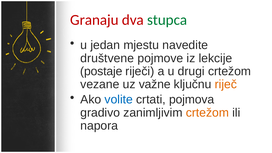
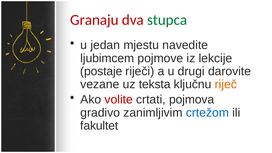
društvene: društvene -> ljubimcem (107, 58)
drugi crtežom: crtežom -> darovite (230, 71)
važne: važne -> teksta (155, 84)
volite colour: blue -> red (119, 100)
crtežom colour: orange -> blue (207, 113)
napora: napora -> fakultet (99, 126)
